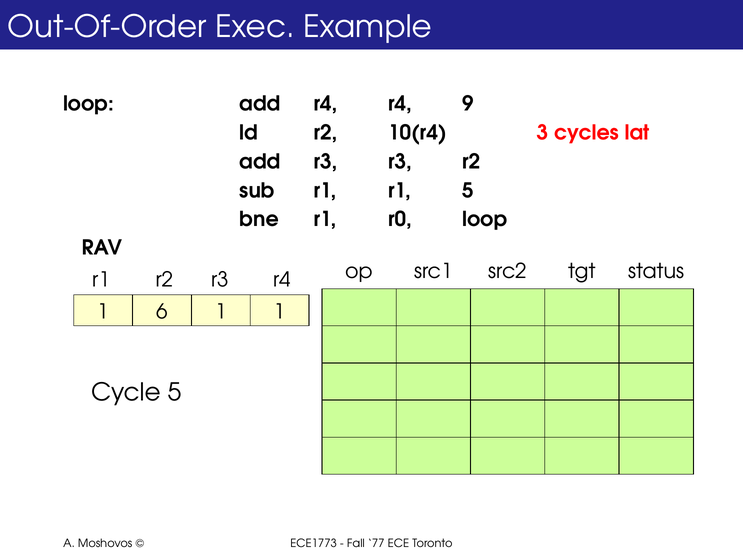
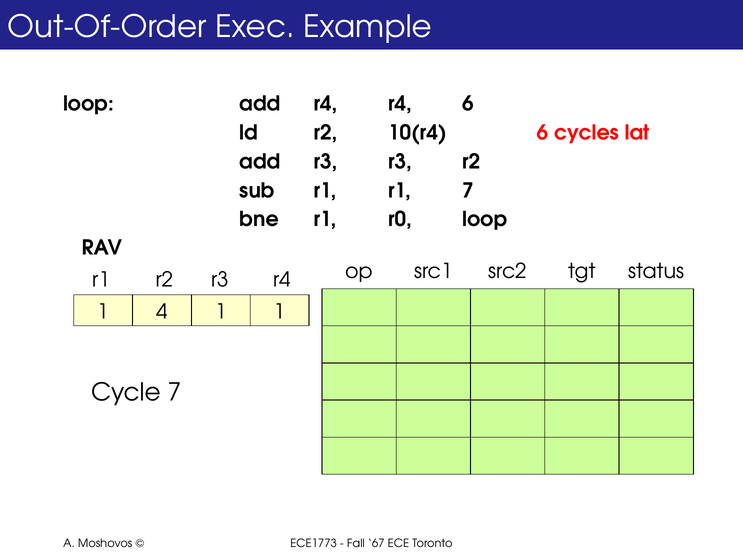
r4 9: 9 -> 6 (468, 104)
10(r4 3: 3 -> 6 (542, 133)
r1 5: 5 -> 7 (468, 191)
6: 6 -> 4 (162, 312)
Cycle 5: 5 -> 7 (174, 393)
77: 77 -> 67 (376, 544)
